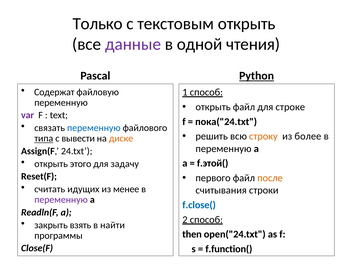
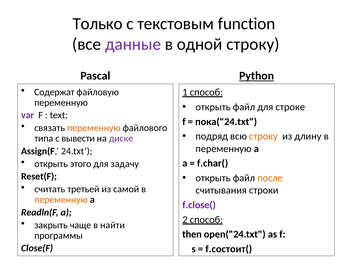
текстовым открыть: открыть -> function (247, 24)
одной чтения: чтения -> строку (253, 44)
переменную colour: blue -> orange (94, 128)
решить: решить -> подряд (212, 136)
более: более -> длину (308, 136)
типа underline: present -> none (44, 138)
диске colour: orange -> purple (121, 138)
f.этой(: f.этой( -> f.char( (213, 163)
первого: первого -> открыть (213, 178)
идущих: идущих -> третьей (83, 189)
менее: менее -> самой (126, 189)
переменную colour: purple -> orange (61, 200)
f.close( colour: blue -> purple (199, 205)
взять: взять -> чаще (81, 225)
f.function(: f.function( -> f.состоит( (229, 249)
